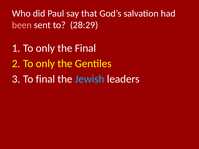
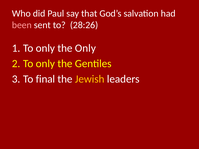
28:29: 28:29 -> 28:26 (84, 25)
the Final: Final -> Only (85, 48)
Jewish colour: light blue -> yellow (90, 79)
